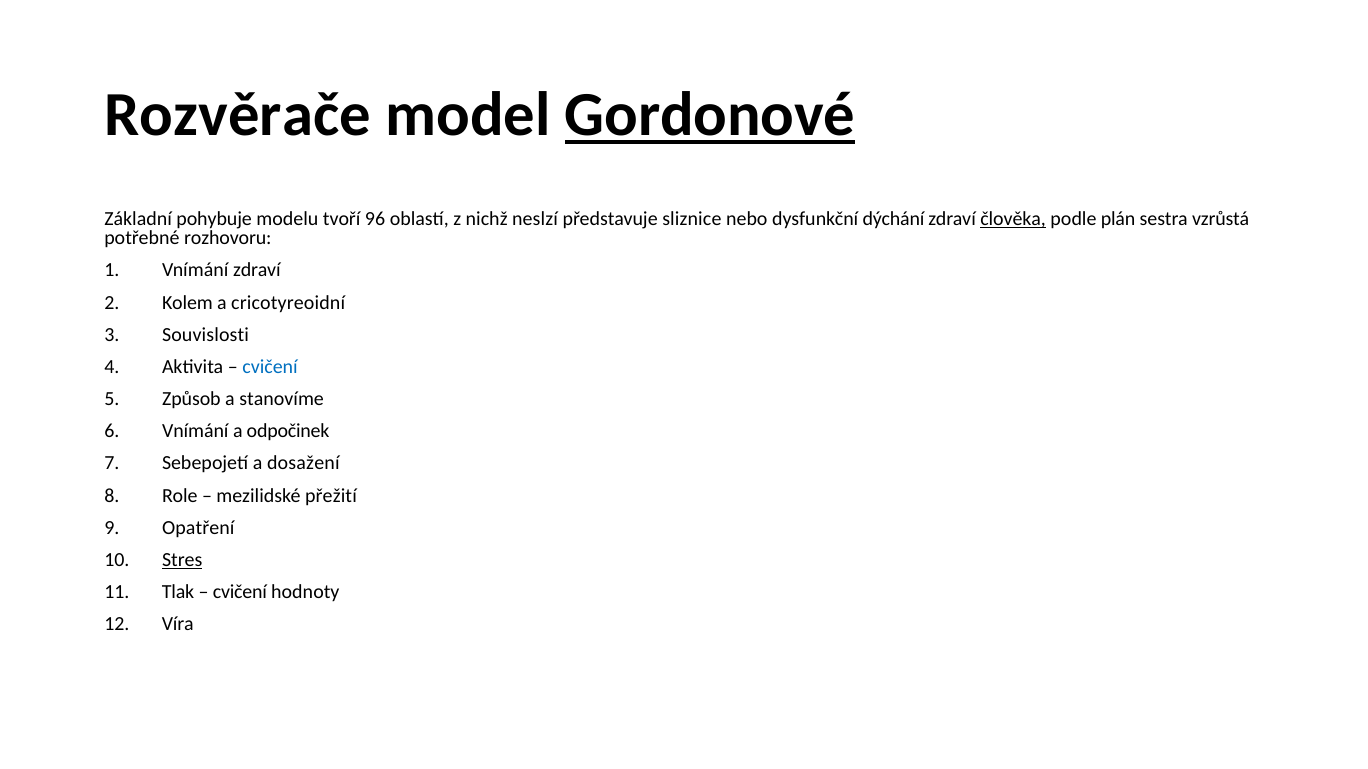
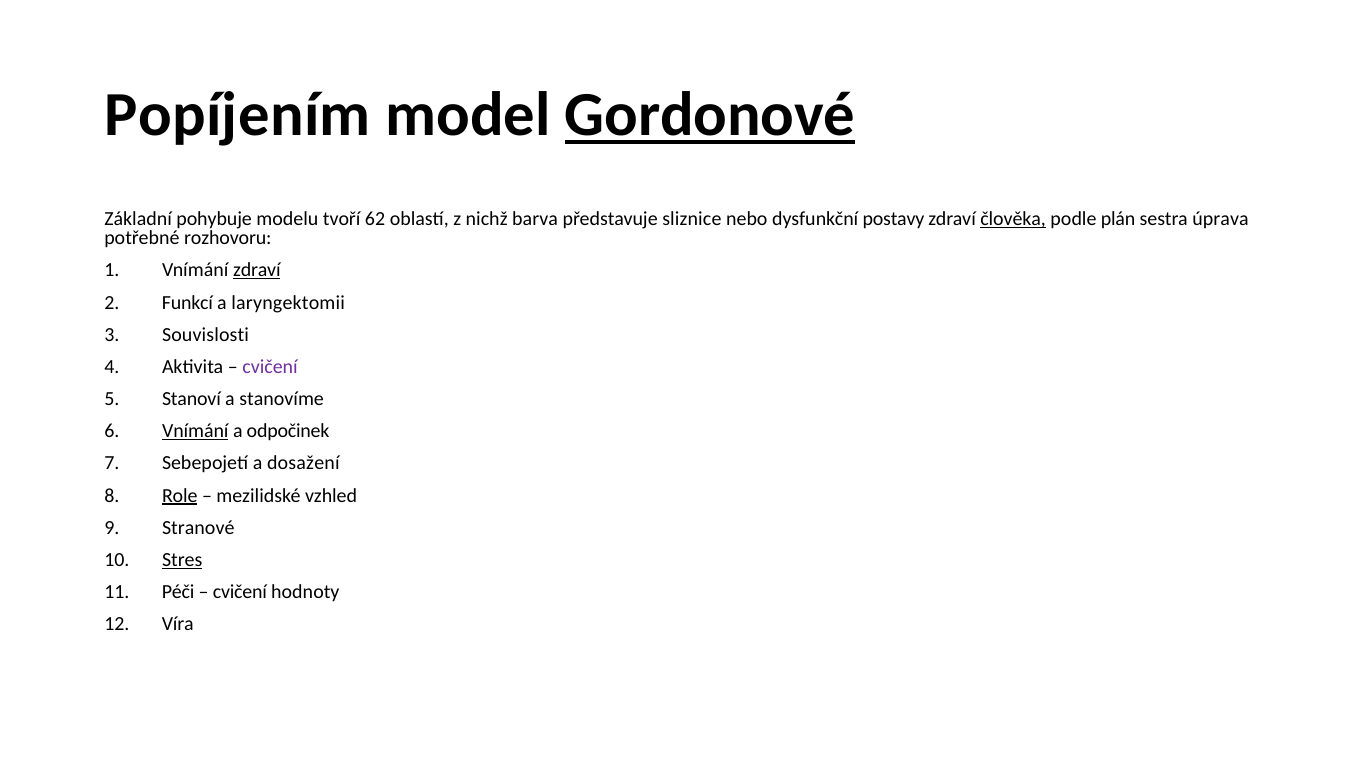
Rozvěrače: Rozvěrače -> Popíjením (238, 115)
96: 96 -> 62 (375, 219)
neslzí: neslzí -> barva (535, 219)
dýchání: dýchání -> postavy (893, 219)
vzrůstá: vzrůstá -> úprava (1221, 219)
zdraví underline: none -> present (257, 270)
Kolem: Kolem -> Funkcí (187, 303)
cricotyreoidní: cricotyreoidní -> laryngektomii (288, 303)
cvičení colour: blue -> purple (270, 367)
Způsob: Způsob -> Stanoví (191, 399)
Vnímání underline: none -> present (195, 431)
Role underline: none -> present (180, 496)
přežití: přežití -> vzhled (331, 496)
Opatření: Opatření -> Stranové (198, 528)
Tlak: Tlak -> Péči (178, 592)
